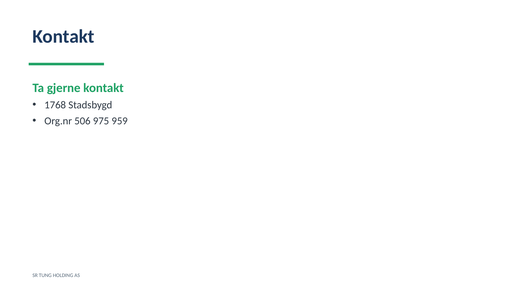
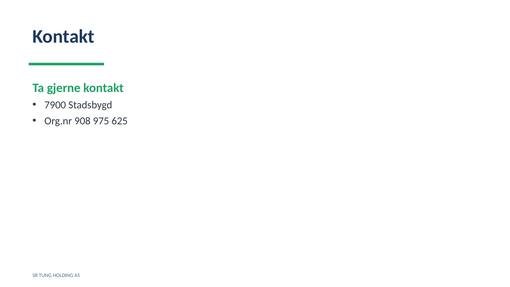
1768: 1768 -> 7900 (55, 105)
506: 506 -> 908 (82, 121)
959: 959 -> 625 (120, 121)
